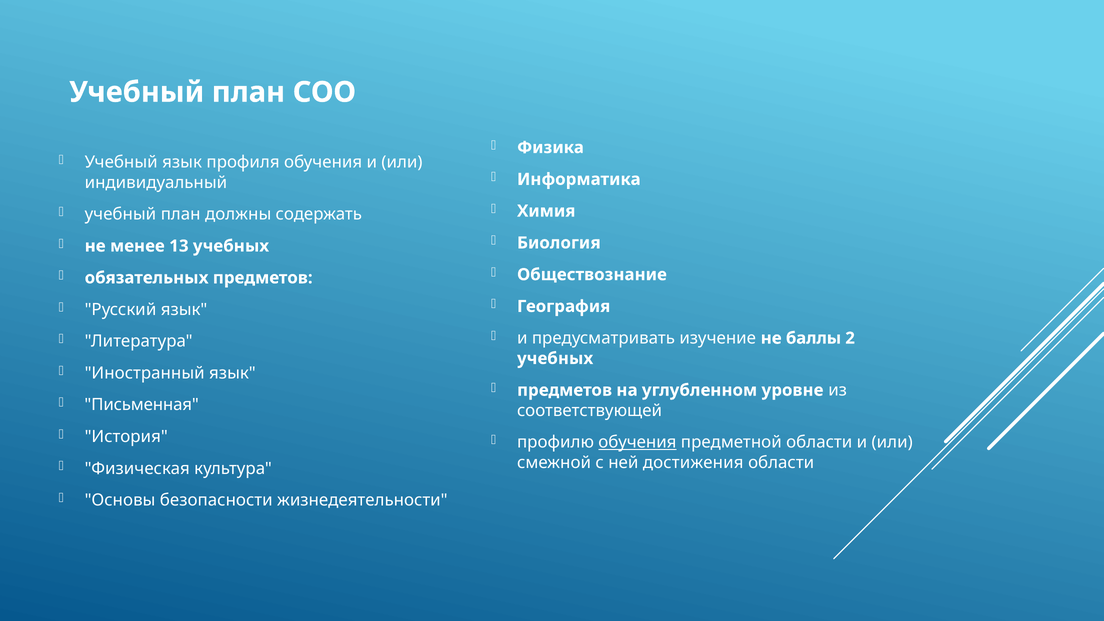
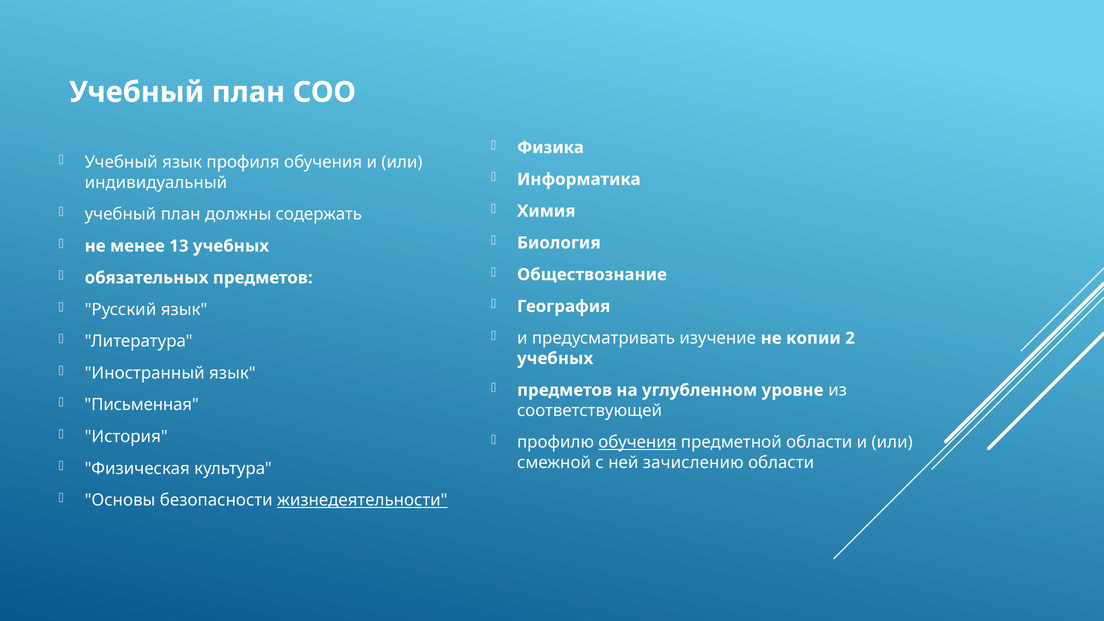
баллы: баллы -> копии (813, 338)
достижения: достижения -> зачислению (693, 463)
жизнедеятельности underline: none -> present (362, 500)
